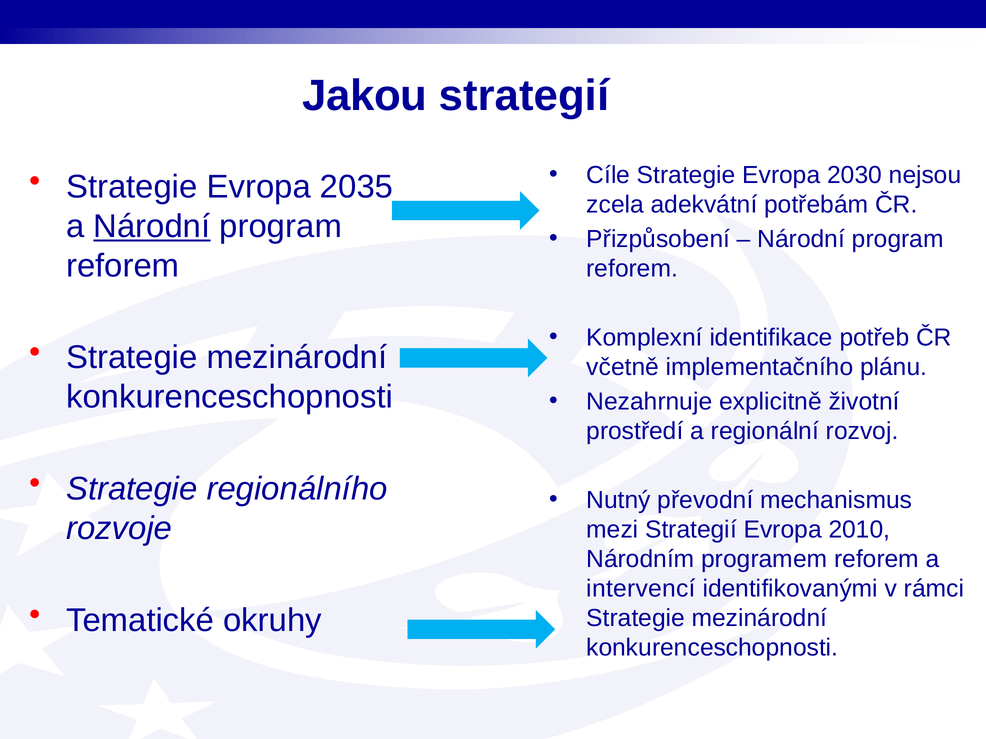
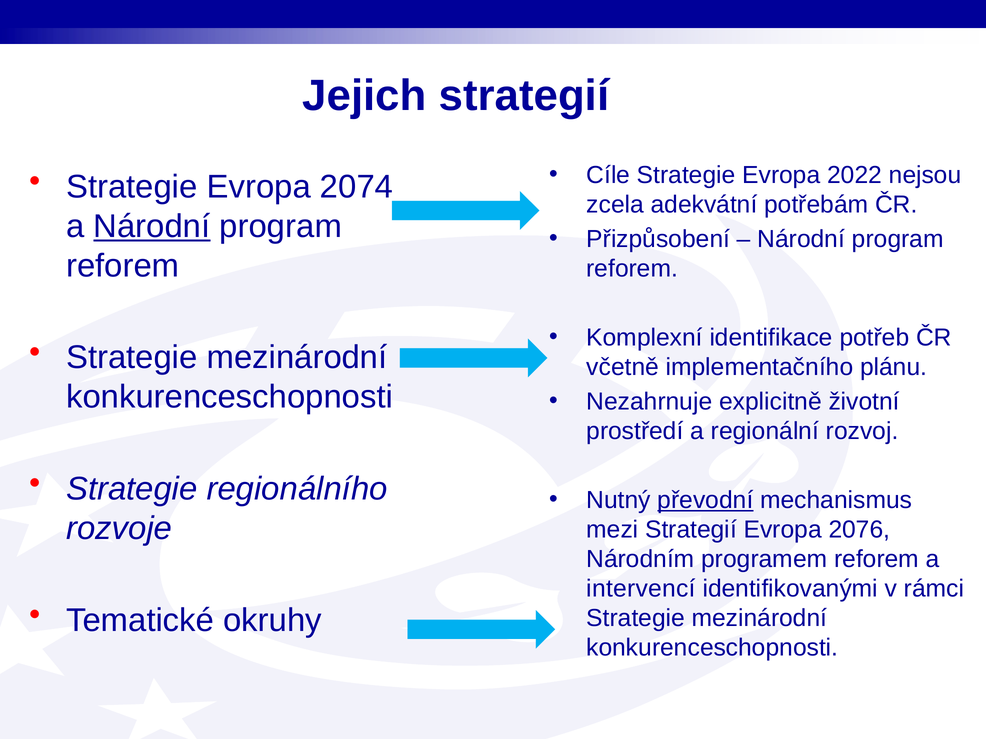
Jakou: Jakou -> Jejich (365, 96)
2030: 2030 -> 2022 (855, 175)
2035: 2035 -> 2074 (357, 187)
převodní underline: none -> present (705, 500)
2010: 2010 -> 2076 (859, 530)
